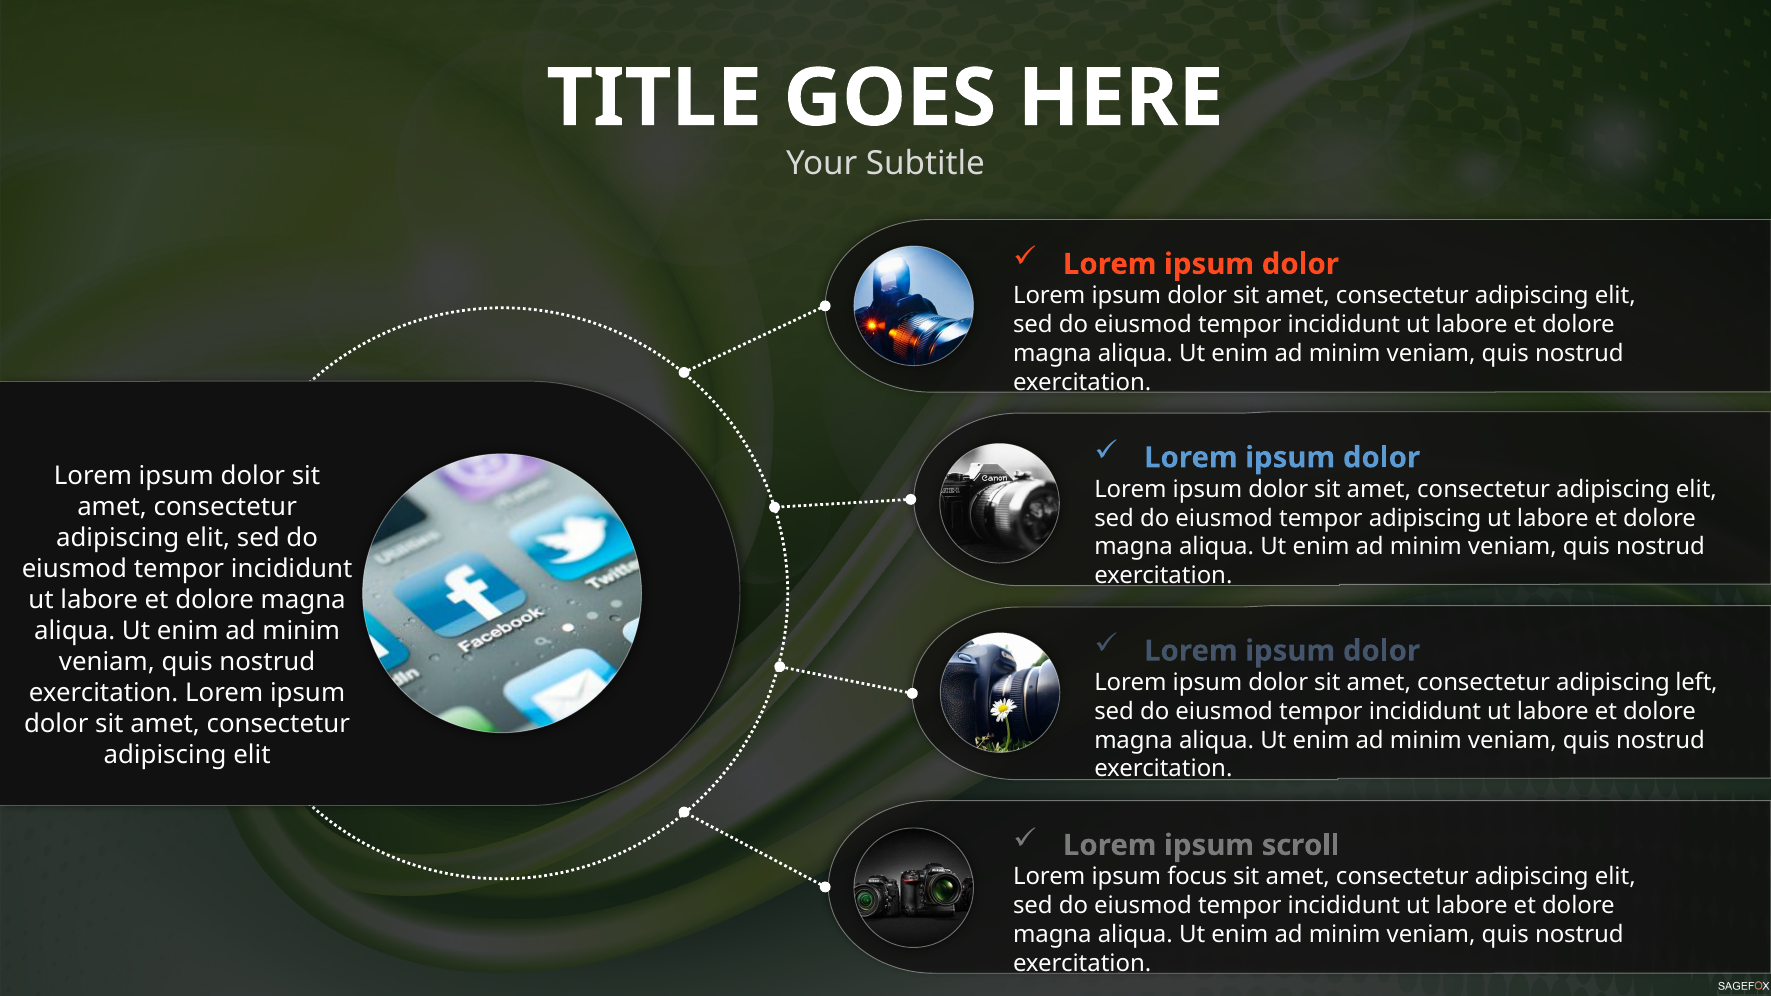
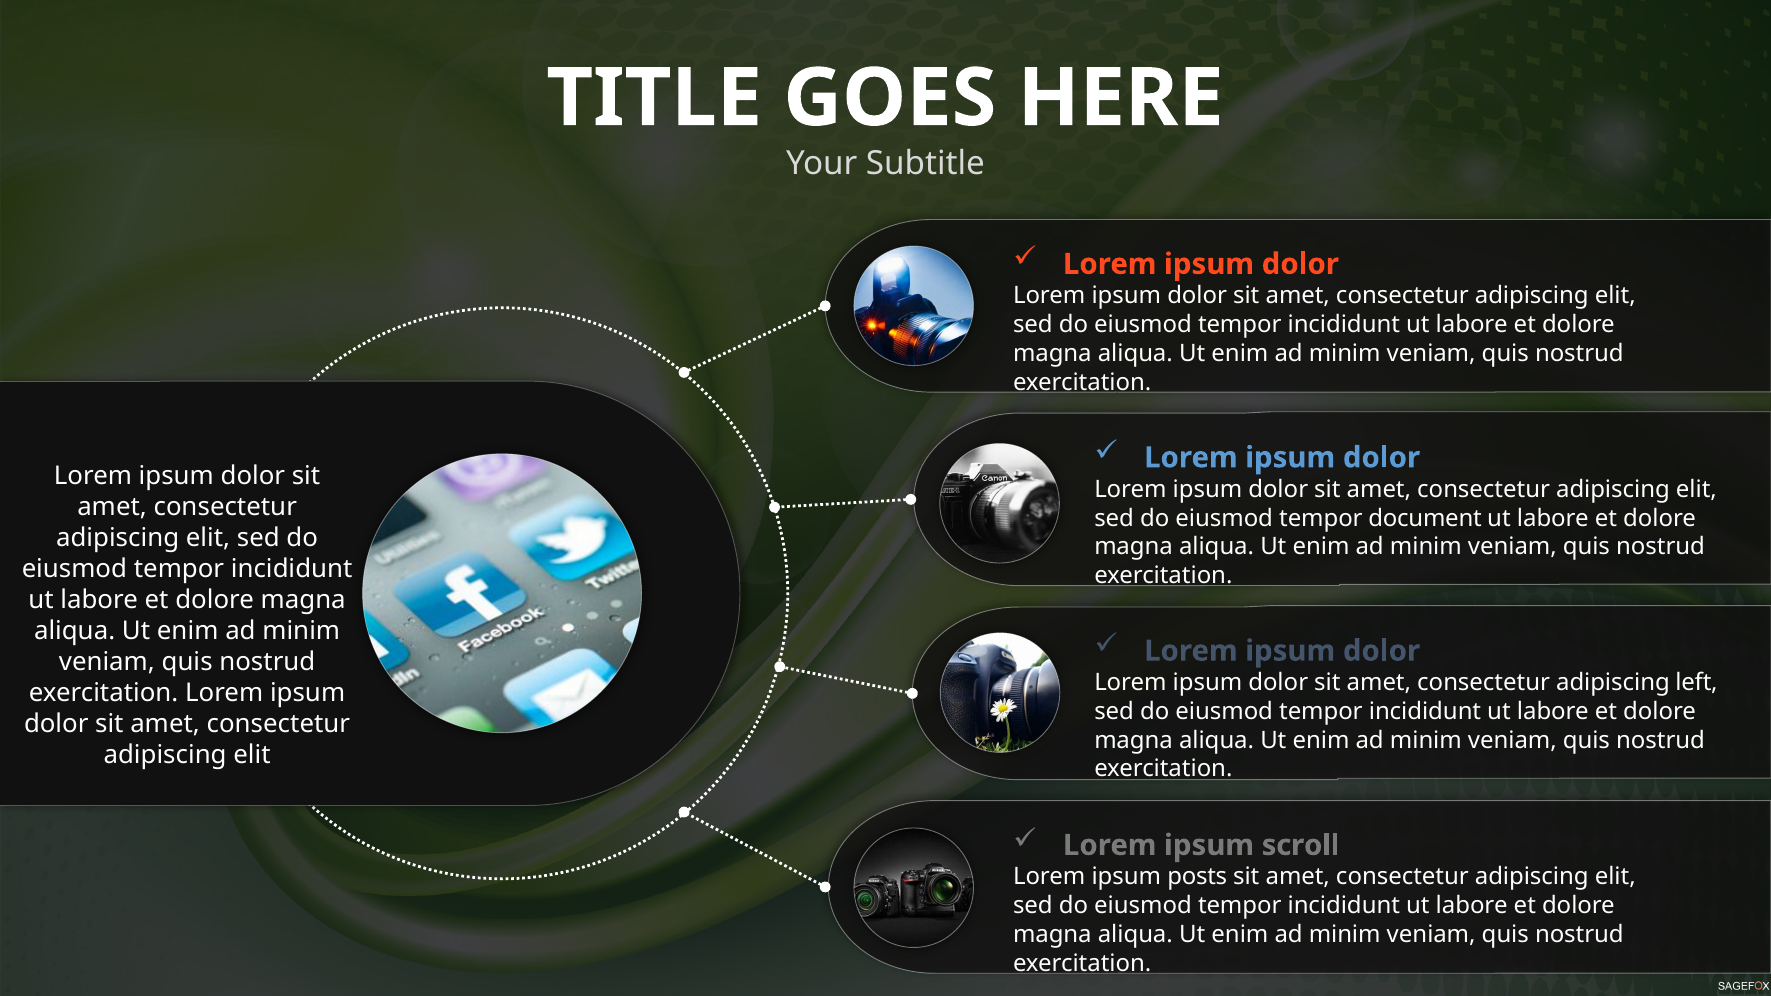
tempor adipiscing: adipiscing -> document (1425, 518)
focus: focus -> posts (1197, 877)
